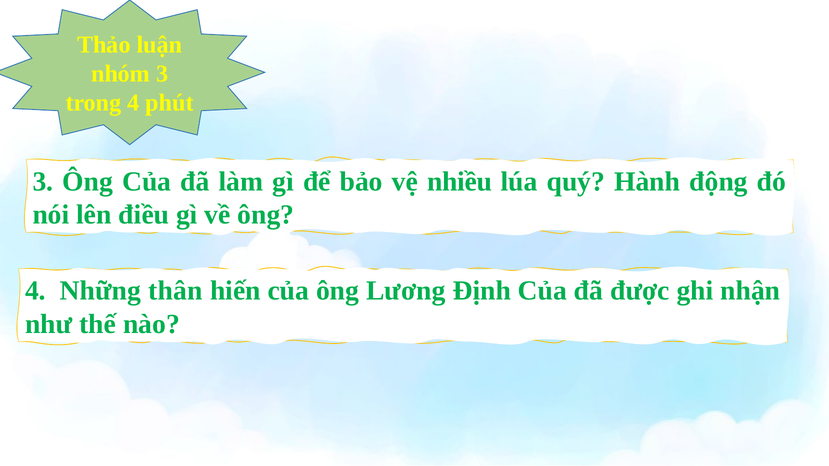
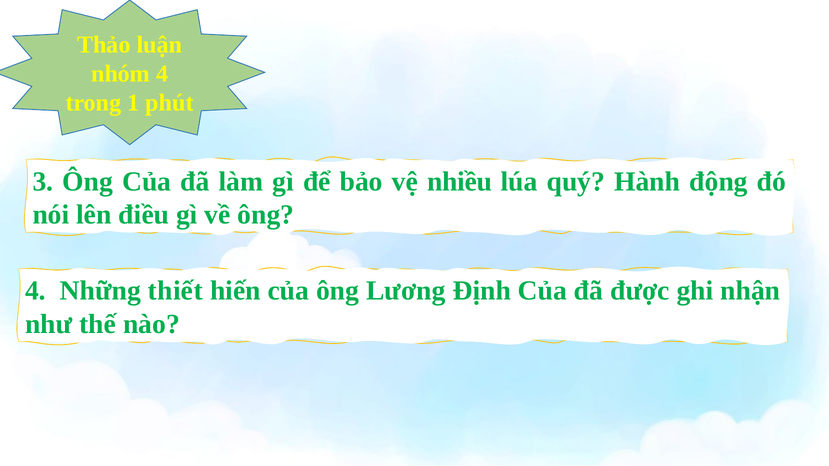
nhóm 3: 3 -> 4 (162, 74)
trong 4: 4 -> 1 (133, 103)
thân: thân -> thiết (175, 291)
